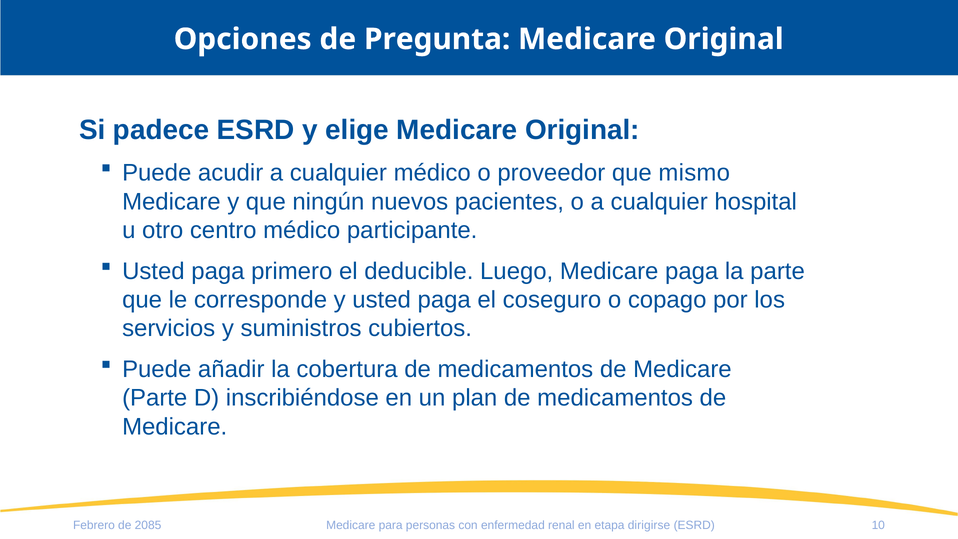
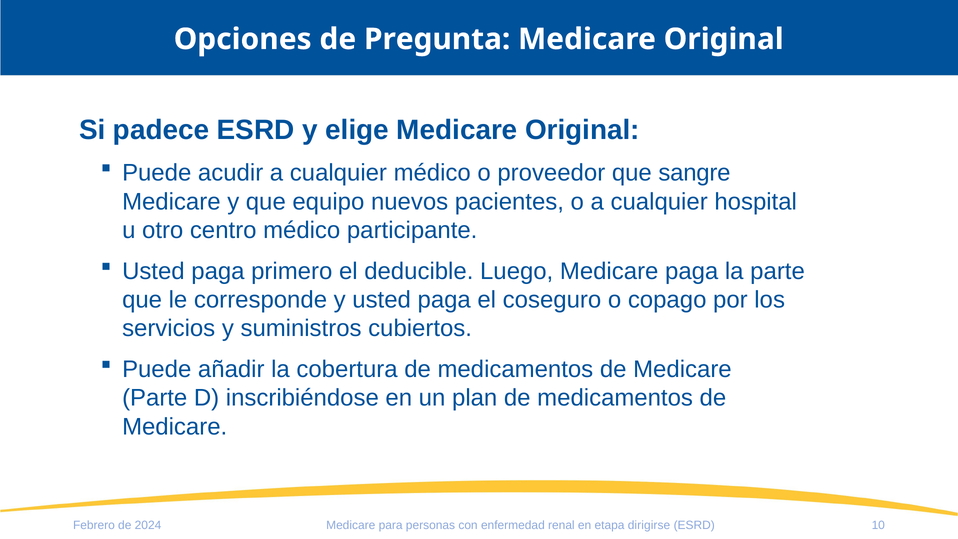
mismo: mismo -> sangre (694, 173)
ningún: ningún -> equipo (328, 202)
2085: 2085 -> 2024 (148, 525)
